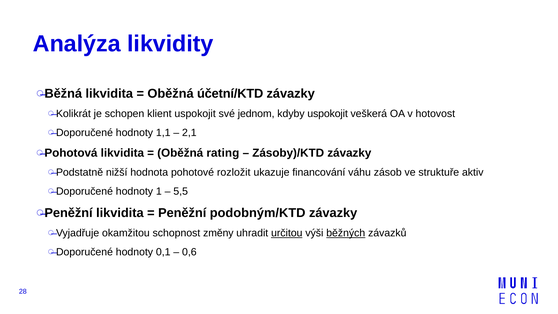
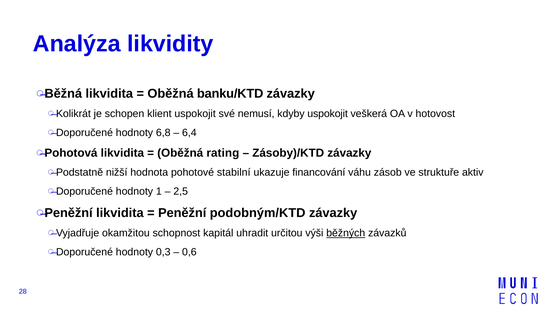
účetní/KTD: účetní/KTD -> banku/KTD (230, 94)
jednom: jednom -> nemusí (256, 114)
1,1: 1,1 -> 6,8 (163, 133)
2,1: 2,1 -> 6,4 (189, 133)
rozložit: rozložit -> stabilní (234, 172)
5,5: 5,5 -> 2,5 (181, 191)
změny: změny -> kapitál (218, 233)
určitou underline: present -> none (287, 233)
0,1: 0,1 -> 0,3 (163, 252)
